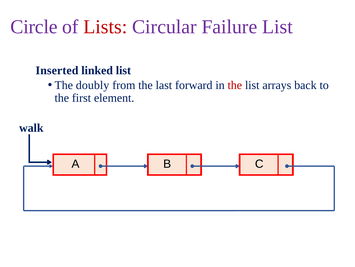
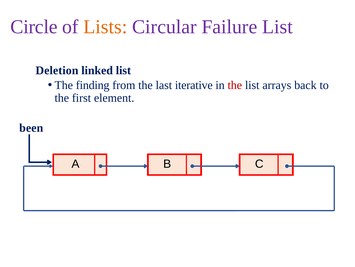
Lists colour: red -> orange (105, 27)
Inserted: Inserted -> Deletion (57, 70)
doubly: doubly -> finding (93, 85)
forward: forward -> iterative (194, 85)
walk: walk -> been (31, 128)
